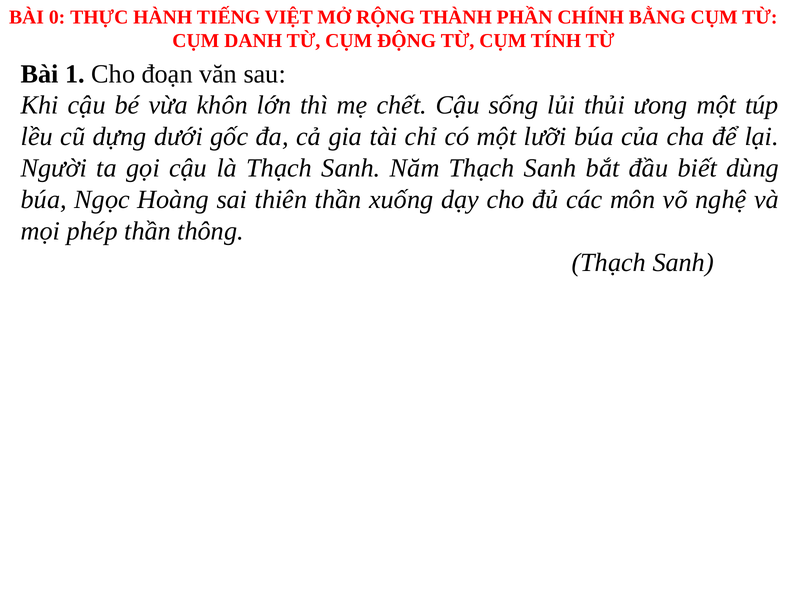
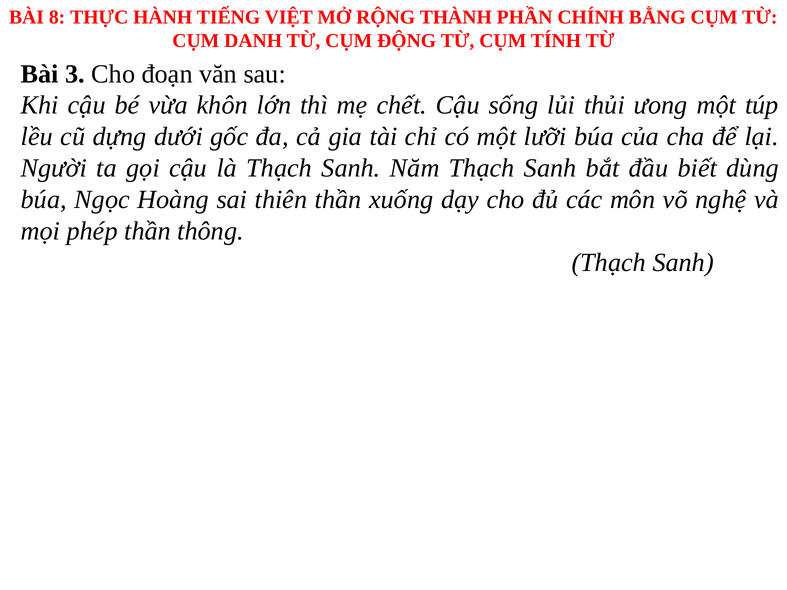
0: 0 -> 8 (57, 17)
1: 1 -> 3 (75, 74)
